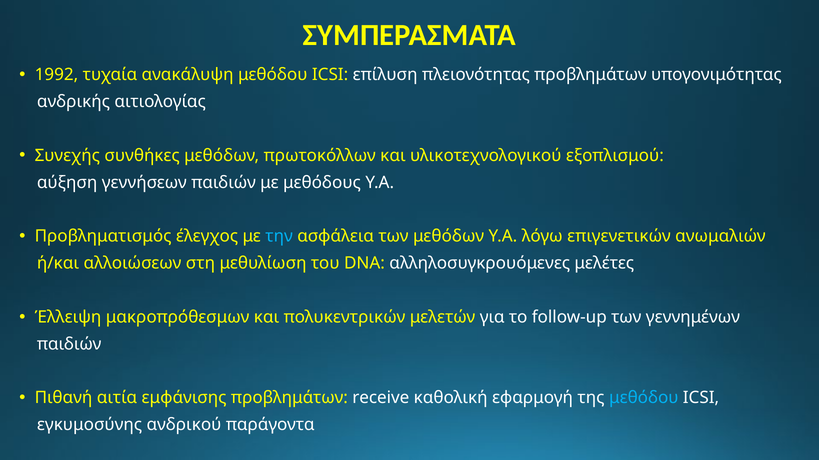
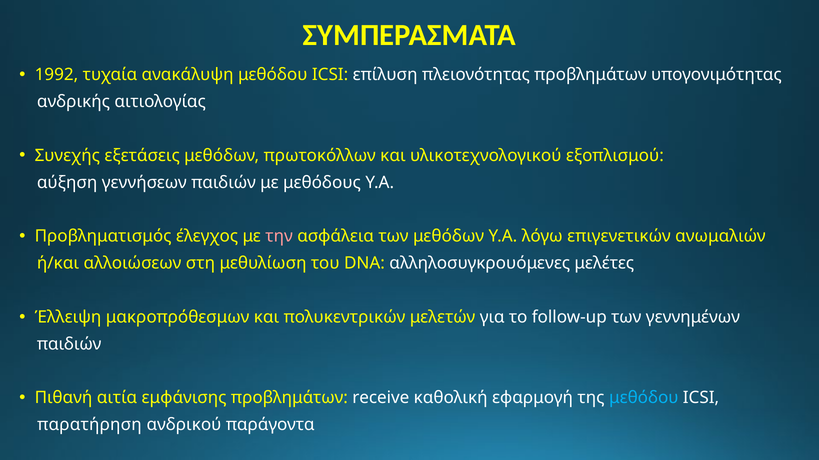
συνθήκες: συνθήκες -> εξετάσεις (142, 156)
την colour: light blue -> pink (279, 237)
εγκυμοσύνης: εγκυμοσύνης -> παρατήρηση (89, 425)
